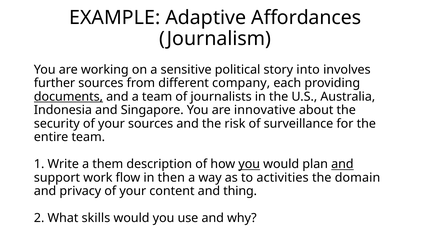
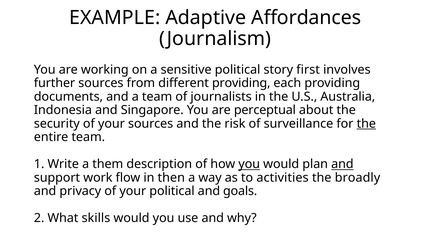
into: into -> first (308, 70)
different company: company -> providing (241, 83)
documents underline: present -> none (68, 97)
innovative: innovative -> perceptual (265, 110)
the underline: none -> present (366, 124)
domain: domain -> broadly (358, 177)
your content: content -> political (172, 191)
thing: thing -> goals (240, 191)
